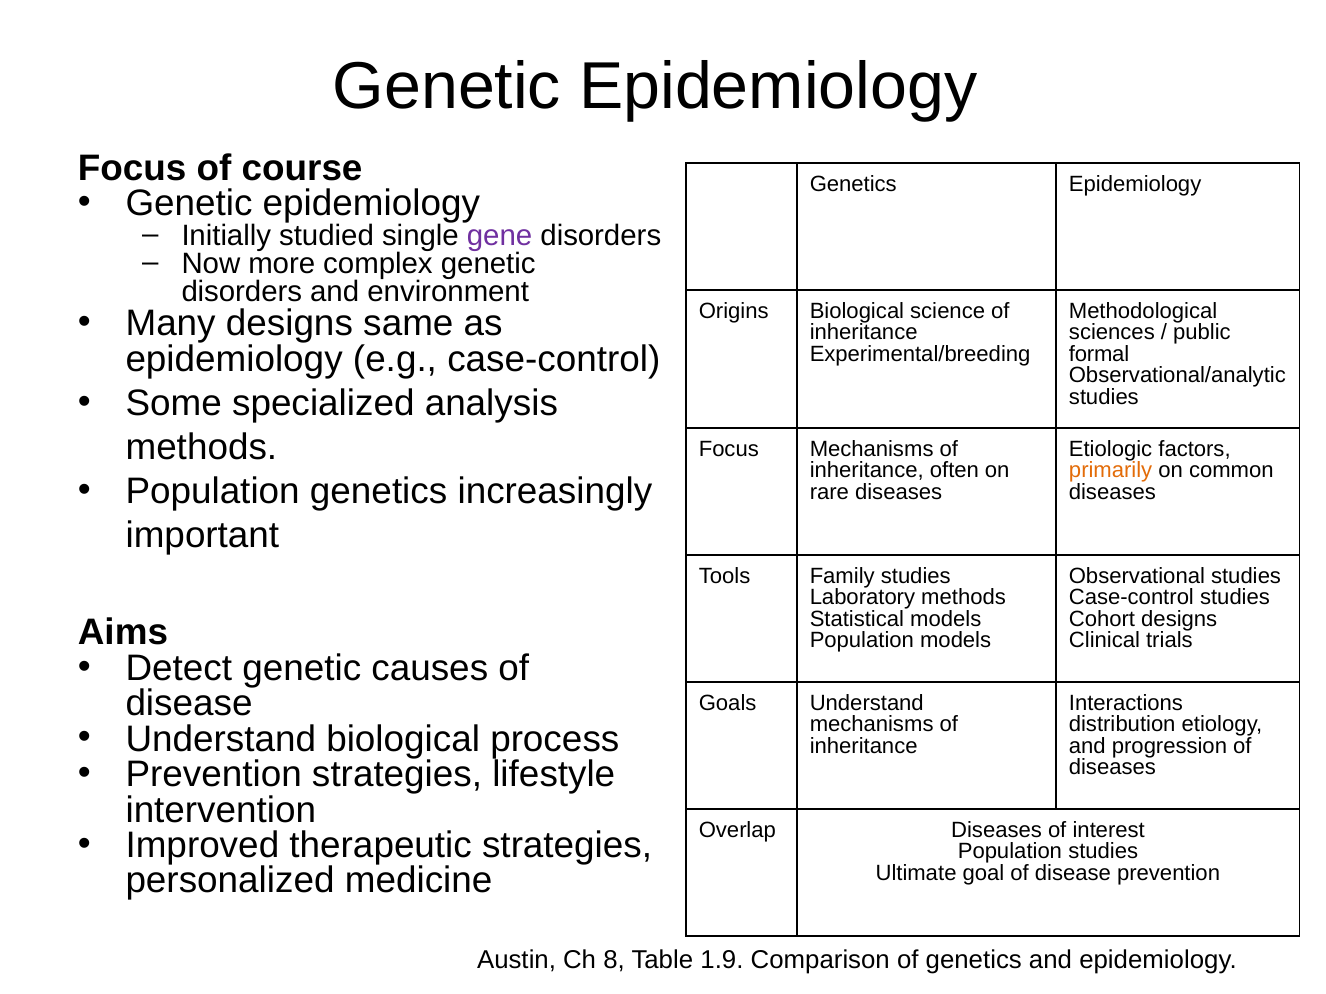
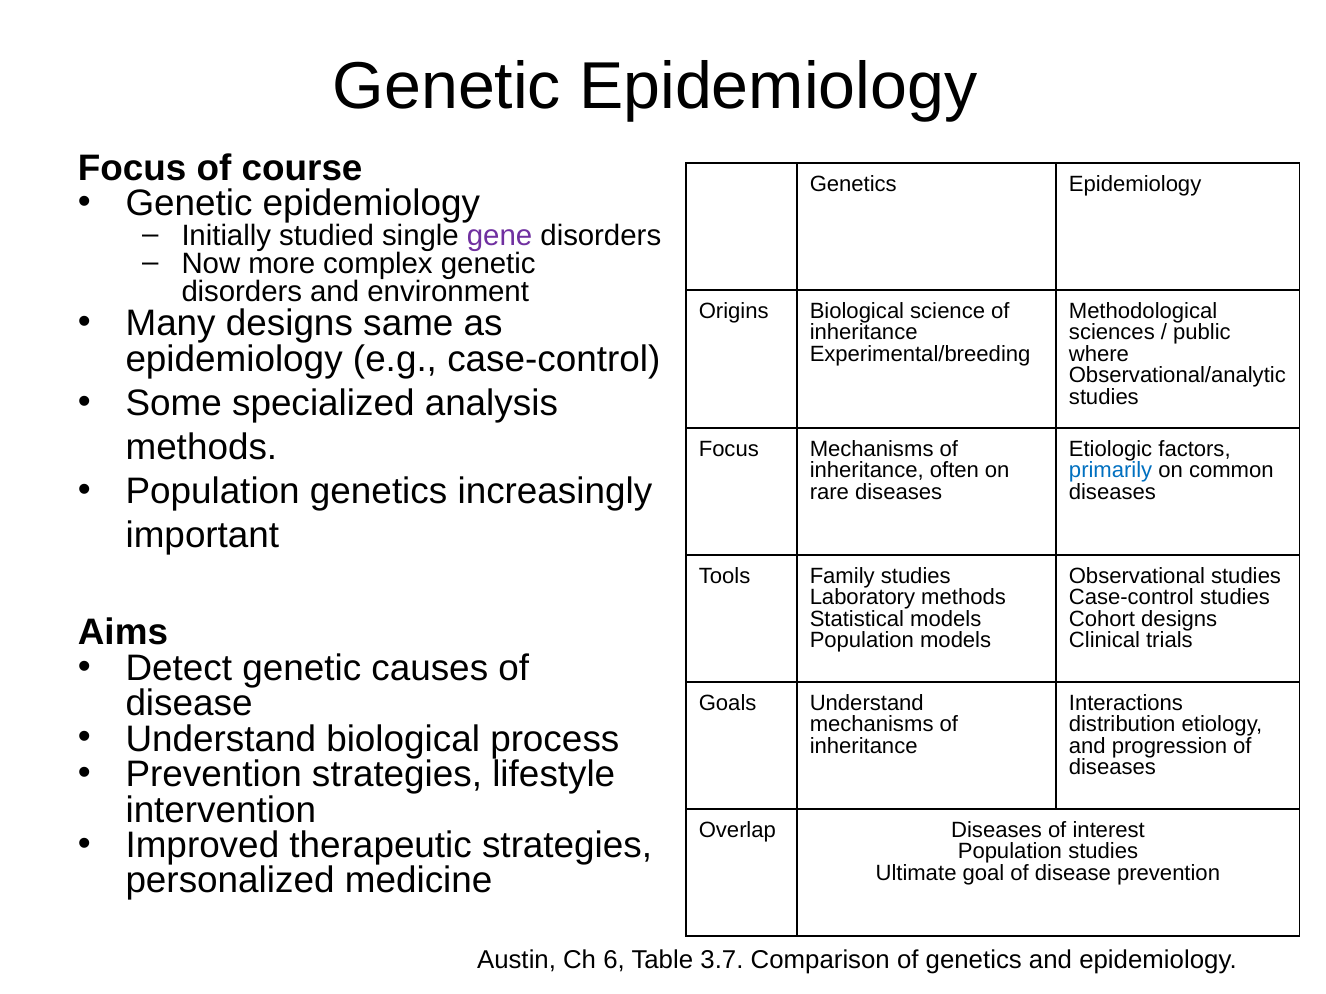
formal: formal -> where (1099, 354)
primarily colour: orange -> blue (1111, 471)
8: 8 -> 6 (614, 961)
1.9: 1.9 -> 3.7 (722, 961)
